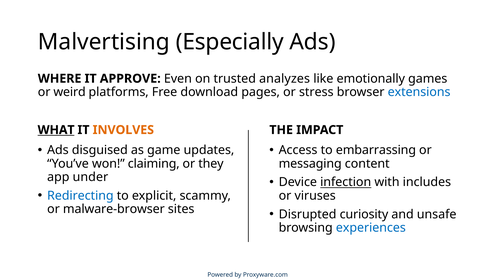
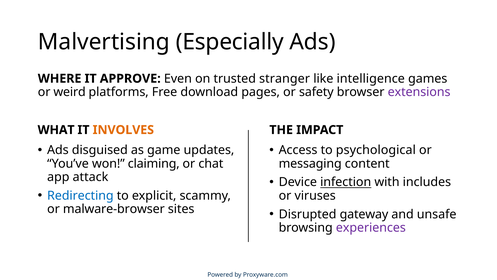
analyzes: analyzes -> stranger (285, 78)
emotionally: emotionally -> intelligence (371, 78)
stress: stress -> safety (316, 92)
extensions colour: blue -> purple (419, 92)
WHAT underline: present -> none (56, 130)
embarrassing: embarrassing -> psychological (376, 150)
they: they -> chat (211, 163)
under: under -> attack (90, 177)
curiosity: curiosity -> gateway (364, 214)
experiences colour: blue -> purple (371, 227)
